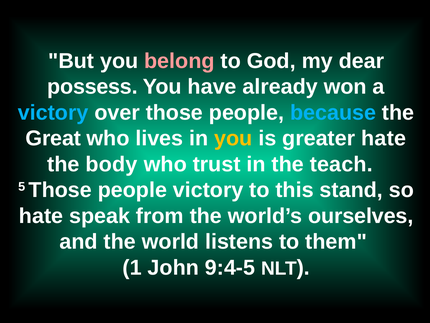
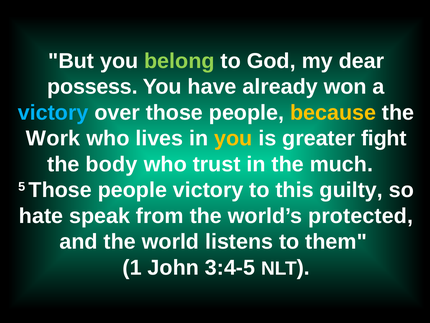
belong colour: pink -> light green (179, 61)
because colour: light blue -> yellow (333, 112)
Great: Great -> Work (53, 138)
greater hate: hate -> fight (384, 138)
teach: teach -> much (341, 164)
stand: stand -> guilty (351, 190)
ourselves: ourselves -> protected (361, 216)
9:4-5: 9:4-5 -> 3:4-5 (230, 267)
